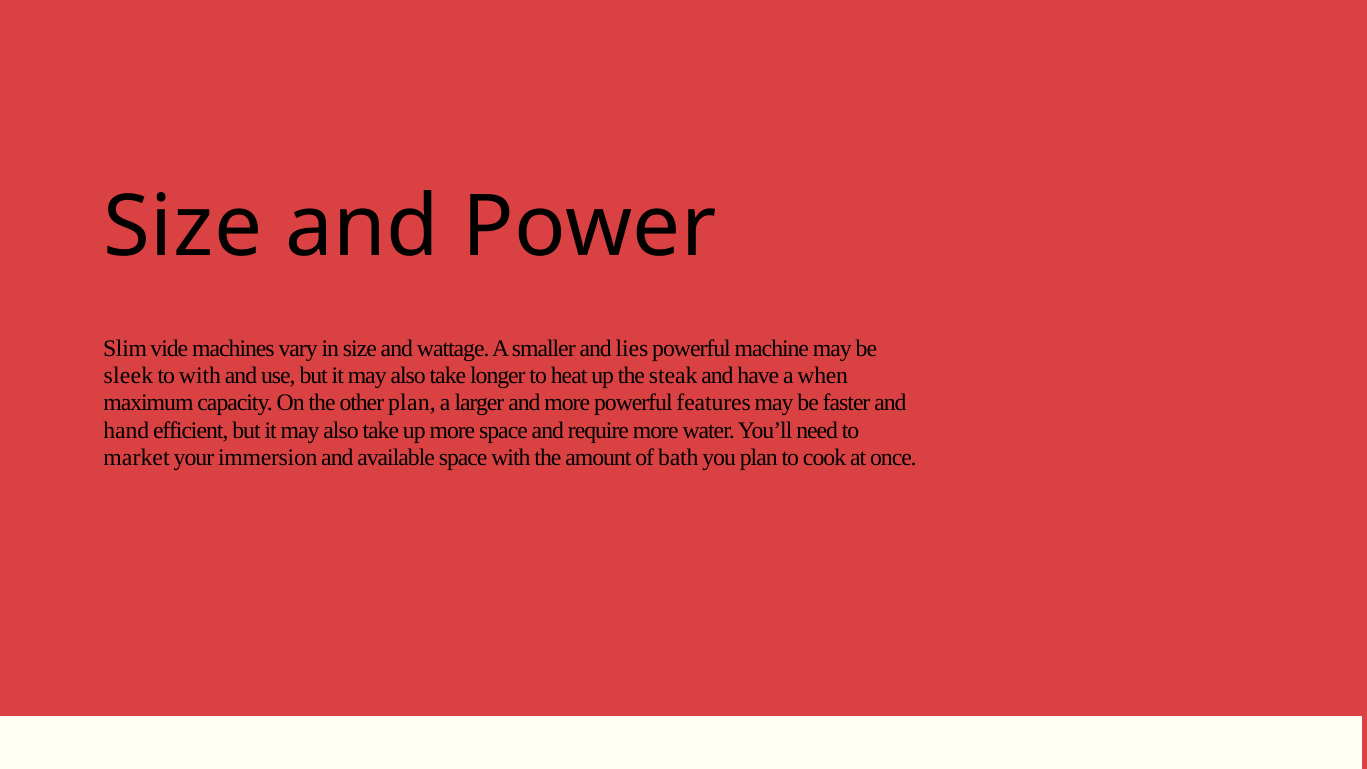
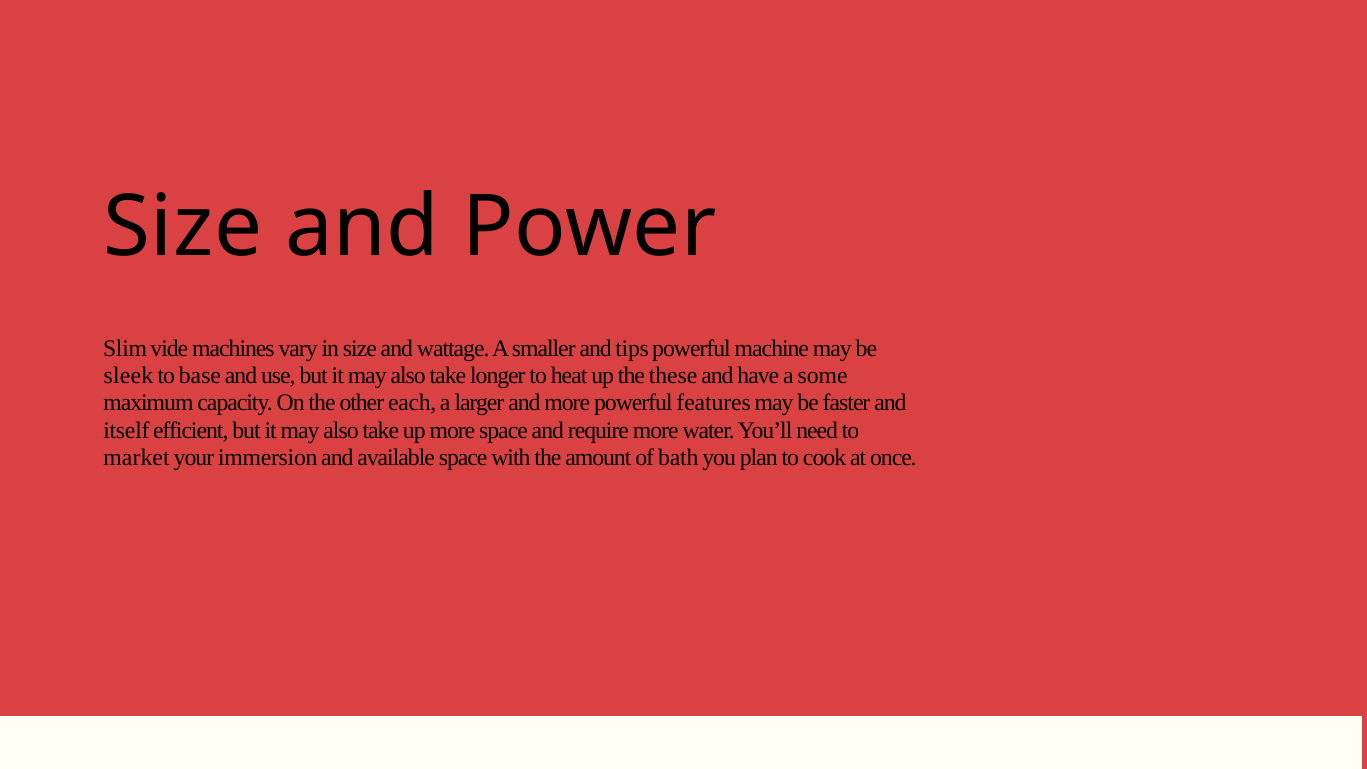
lies: lies -> tips (632, 348)
to with: with -> base (200, 376)
steak: steak -> these (673, 376)
when: when -> some (823, 376)
other plan: plan -> each (412, 403)
hand: hand -> itself (126, 430)
